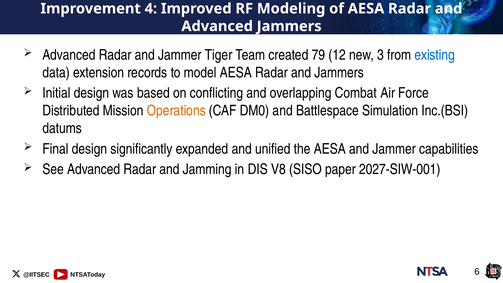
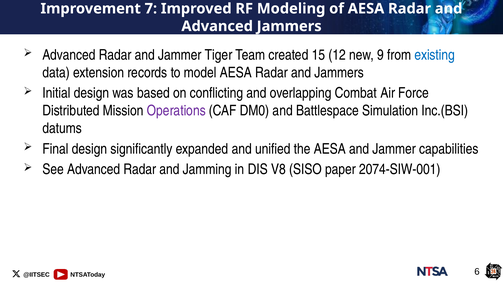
4: 4 -> 7 (151, 9)
79: 79 -> 15 (318, 55)
3: 3 -> 9 (381, 55)
Operations colour: orange -> purple (176, 111)
2027-SIW-001: 2027-SIW-001 -> 2074-SIW-001 (400, 169)
